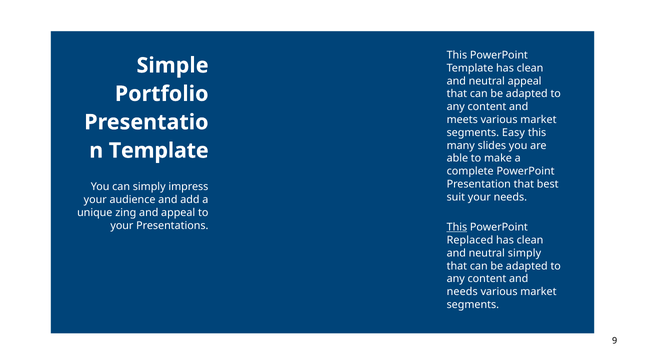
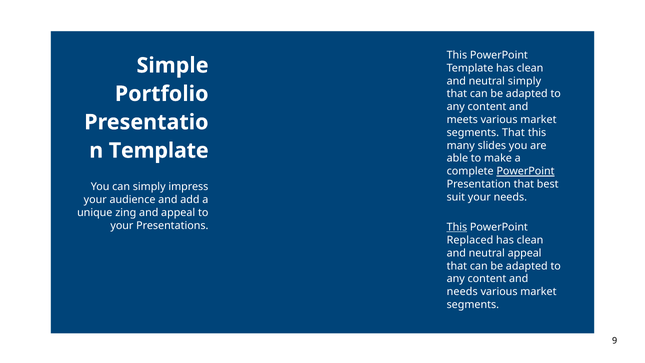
neutral appeal: appeal -> simply (525, 81)
segments Easy: Easy -> That (513, 133)
PowerPoint underline: none -> present (526, 171)
neutral simply: simply -> appeal (525, 253)
